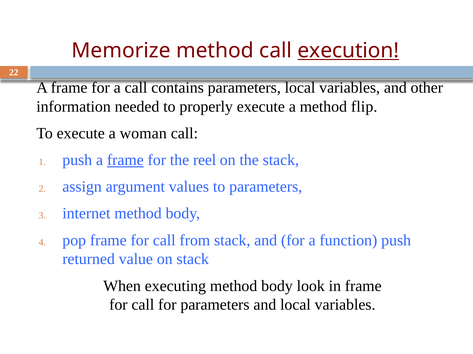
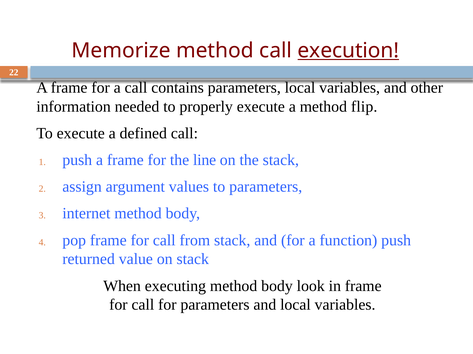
woman: woman -> defined (143, 134)
frame underline: present -> none (125, 160)
reel: reel -> line (205, 160)
